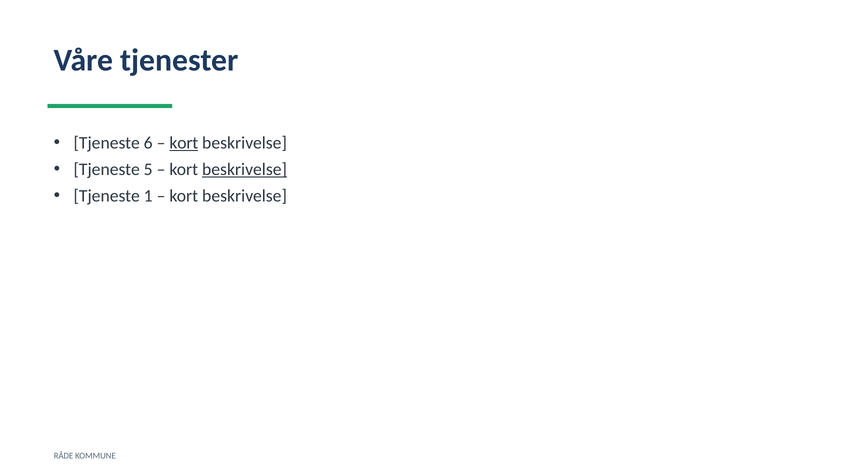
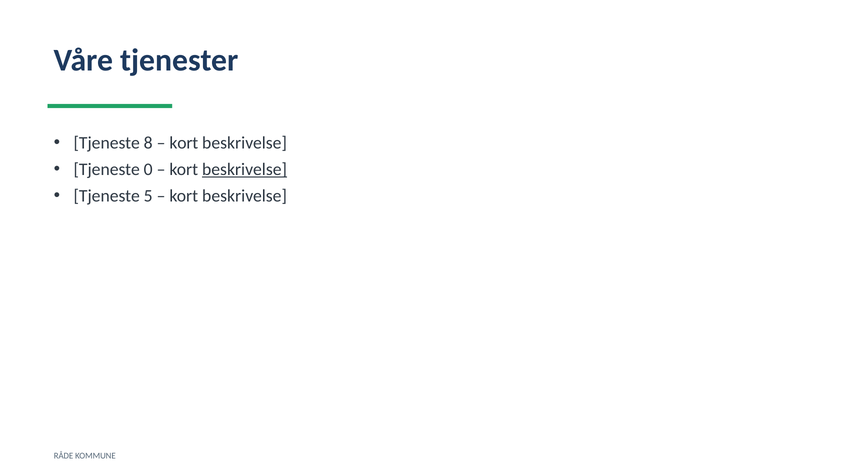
6: 6 -> 8 (148, 143)
kort underline: present -> none (184, 143)
5: 5 -> 0 (148, 170)
1: 1 -> 5 (148, 196)
